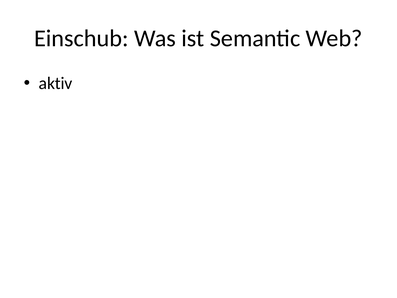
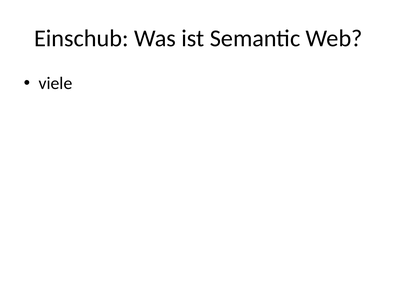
aktiv: aktiv -> viele (55, 83)
